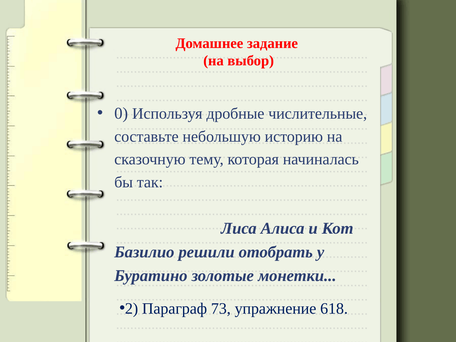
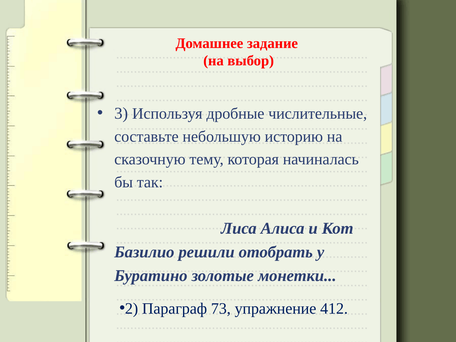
0: 0 -> 3 (121, 113)
618: 618 -> 412 (334, 309)
